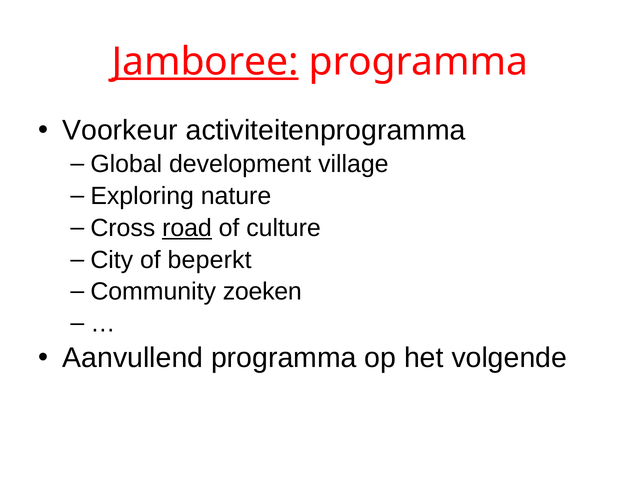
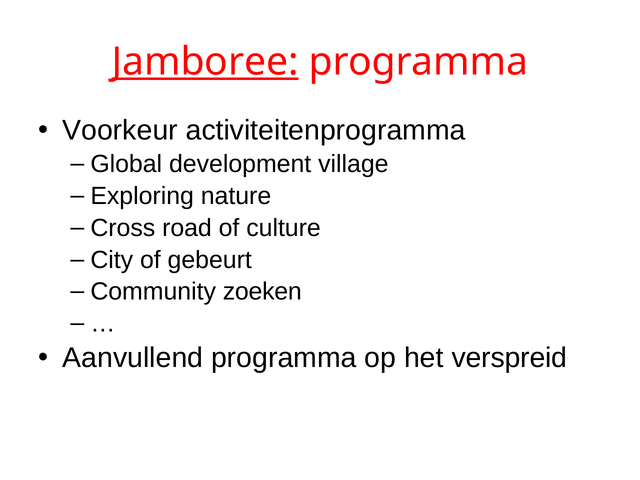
road underline: present -> none (187, 228)
beperkt: beperkt -> gebeurt (210, 260)
volgende: volgende -> verspreid (509, 358)
